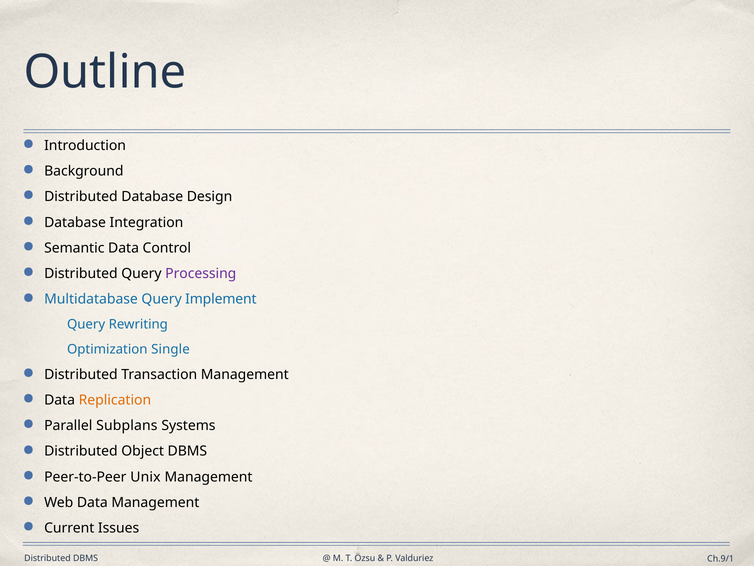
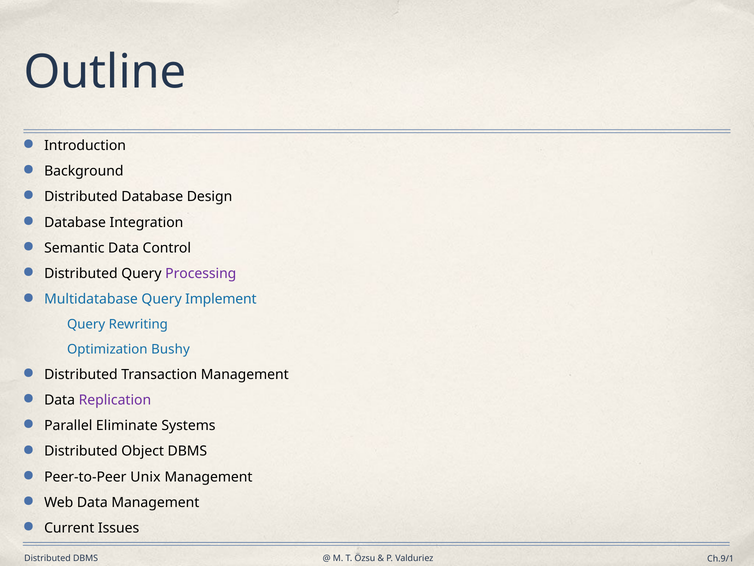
Single: Single -> Bushy (170, 349)
Replication colour: orange -> purple (115, 400)
Subplans: Subplans -> Eliminate (127, 425)
